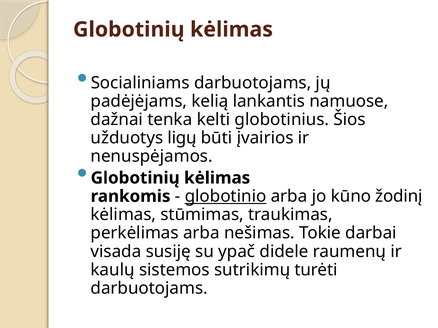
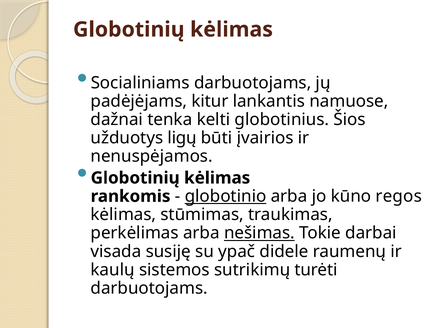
kelią: kelią -> kitur (210, 101)
žodinį: žodinį -> regos (399, 197)
nešimas underline: none -> present (259, 233)
